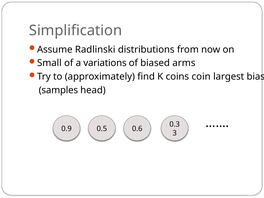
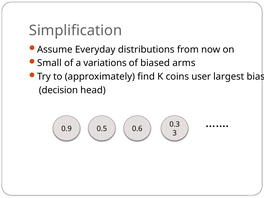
Radlinski: Radlinski -> Everyday (95, 49)
coin: coin -> user (201, 77)
samples: samples -> decision (58, 90)
